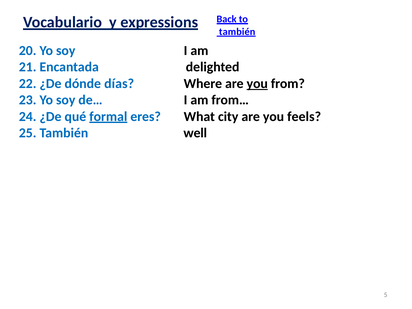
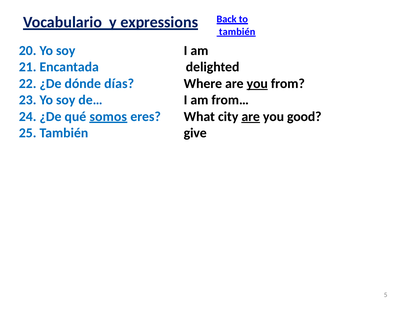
formal: formal -> somos (108, 117)
are underline: none -> present (251, 117)
feels: feels -> good (304, 117)
well: well -> give (195, 133)
